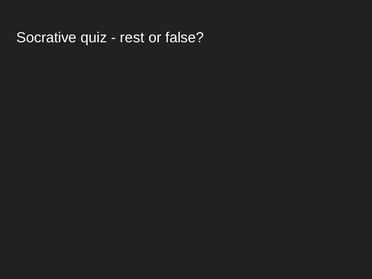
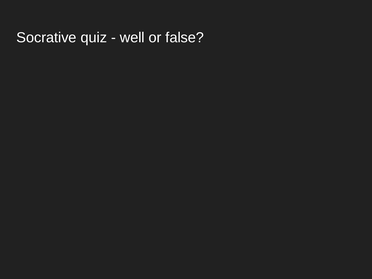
rest: rest -> well (132, 38)
